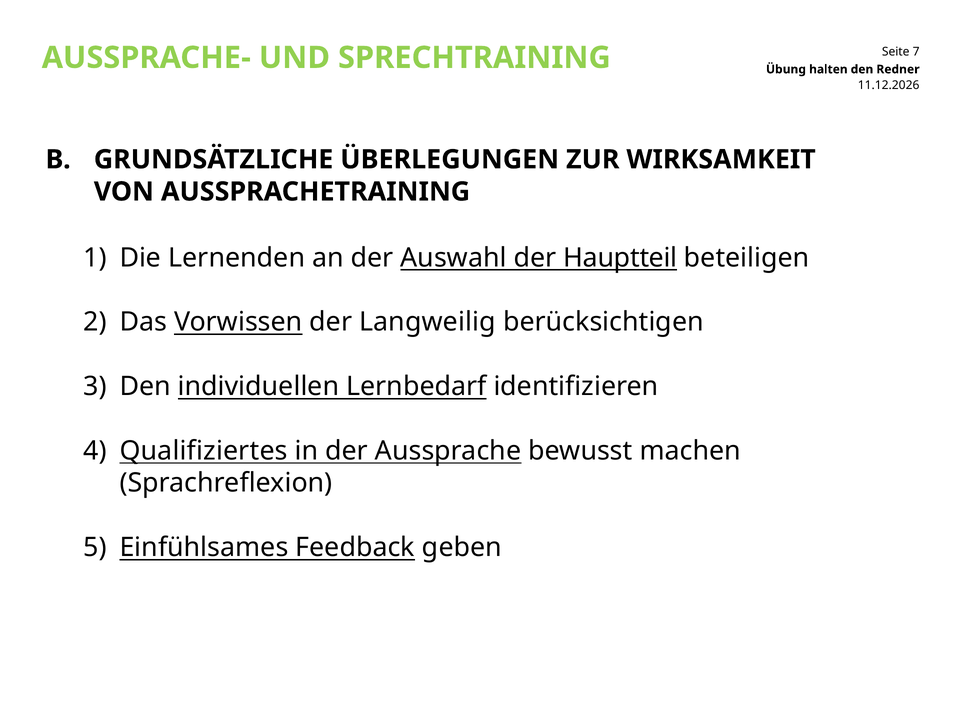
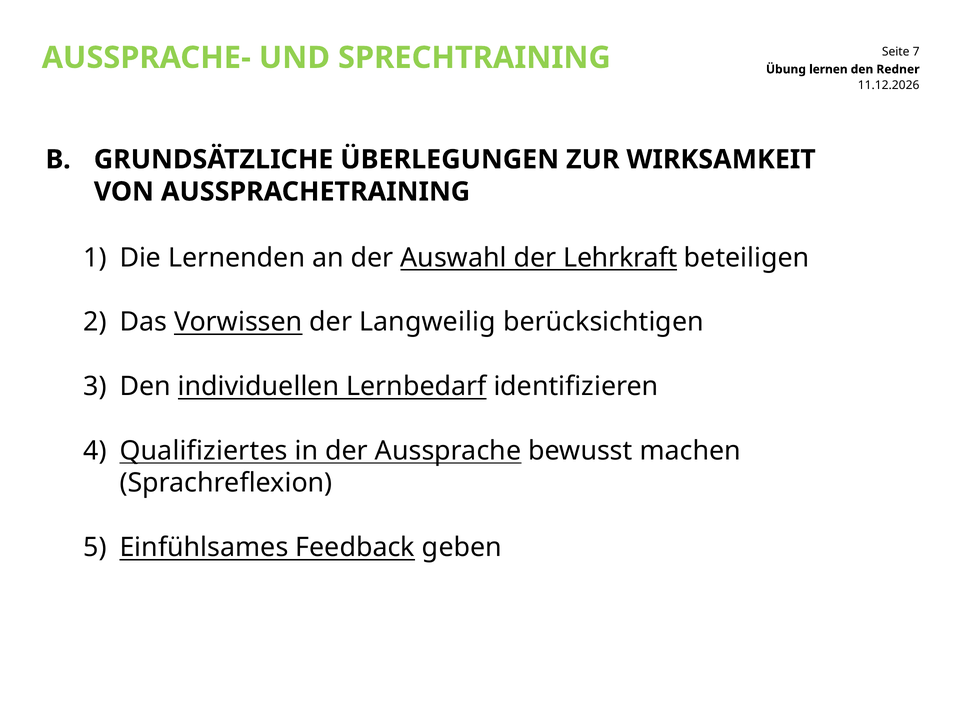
halten: halten -> lernen (828, 69)
Hauptteil: Hauptteil -> Lehrkraft (620, 258)
